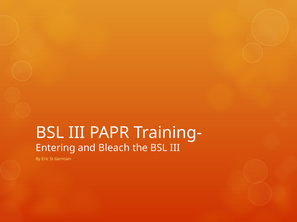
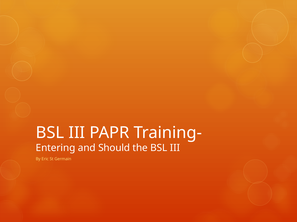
Bleach: Bleach -> Should (114, 148)
